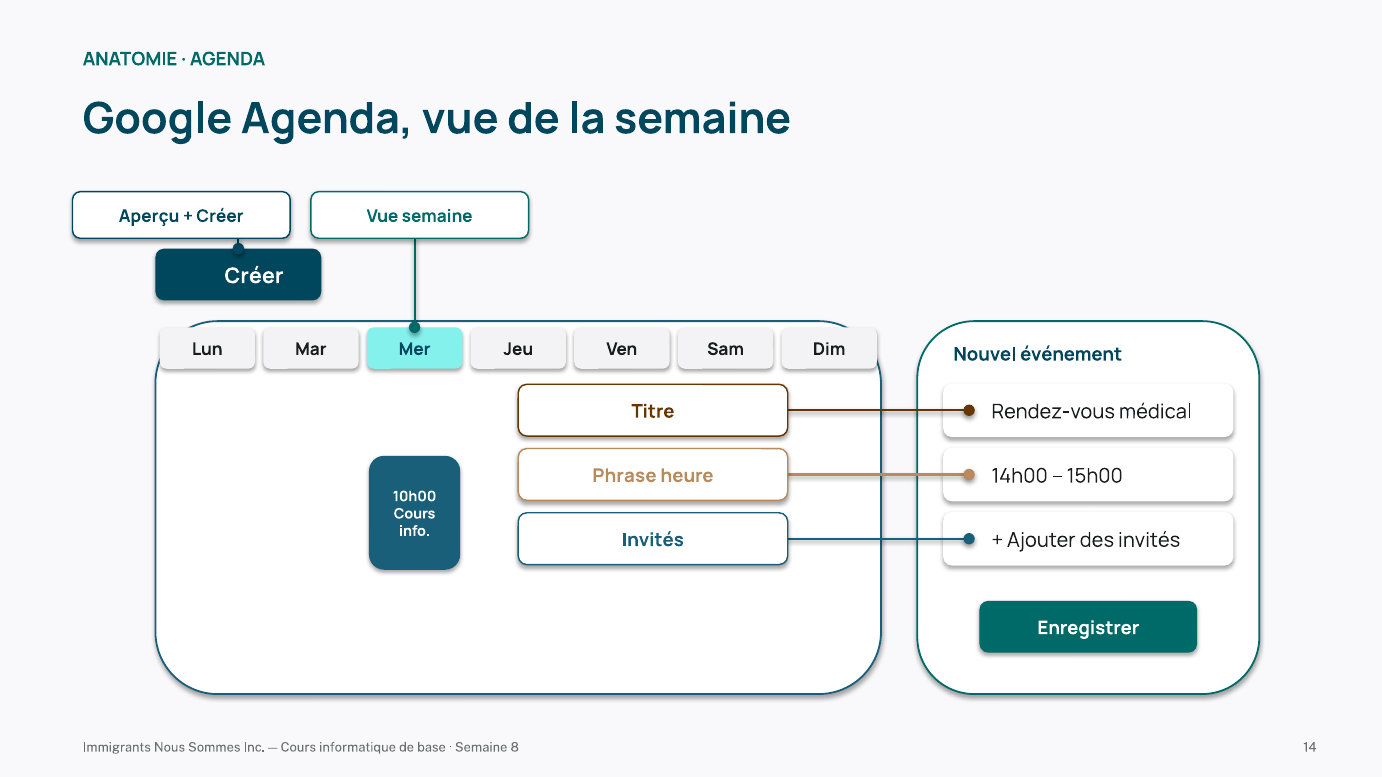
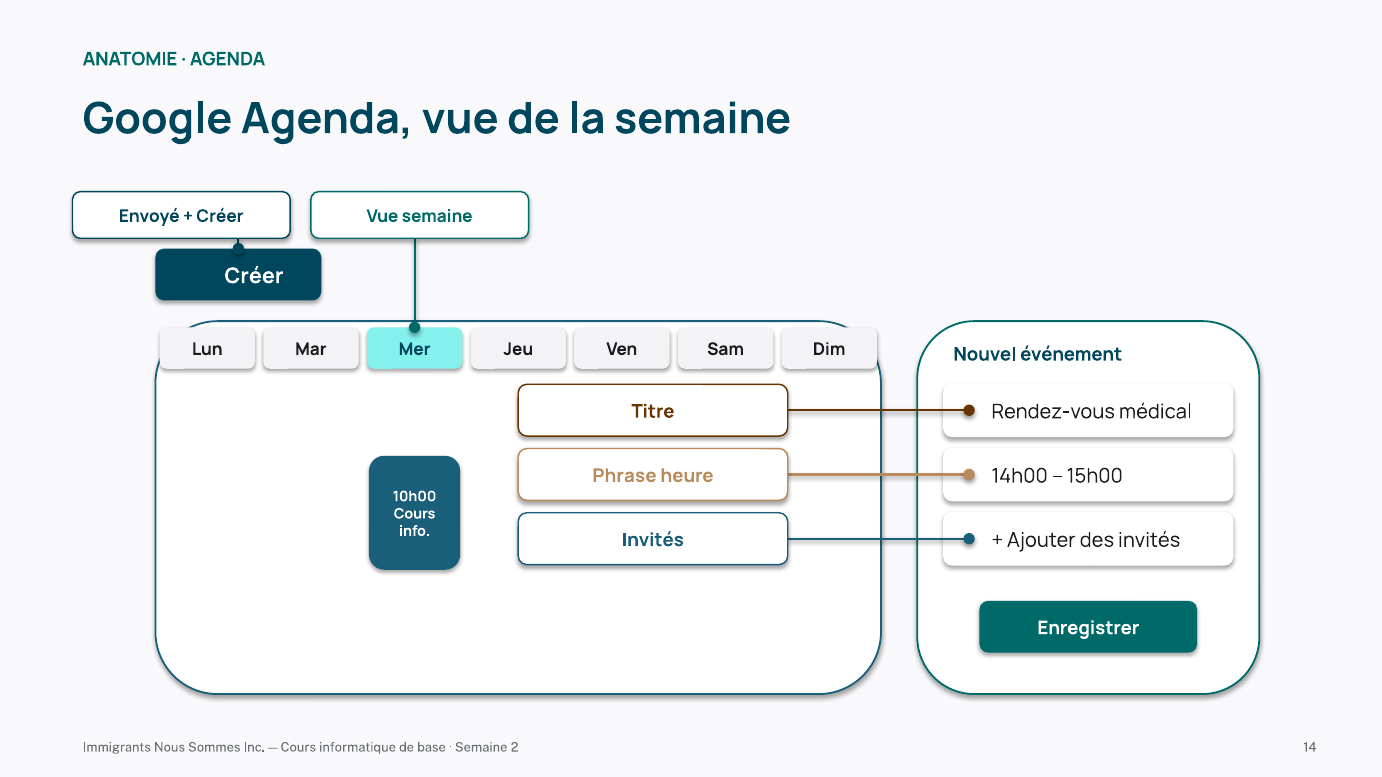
Aperçu: Aperçu -> Envoyé (149, 216)
8: 8 -> 2 (515, 748)
